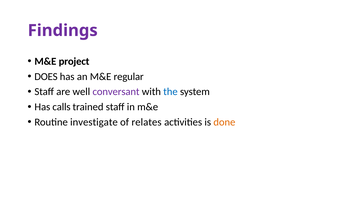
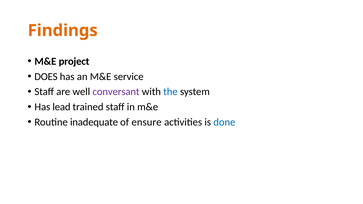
Findings colour: purple -> orange (63, 30)
regular: regular -> service (129, 77)
calls: calls -> lead (61, 107)
investigate: investigate -> inadequate (94, 122)
relates: relates -> ensure (147, 122)
done colour: orange -> blue (224, 122)
